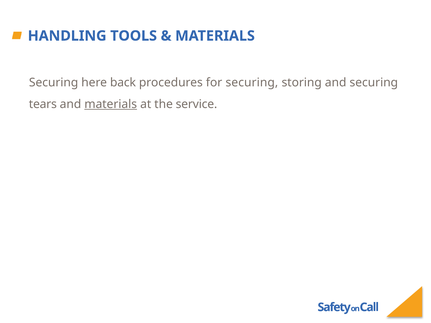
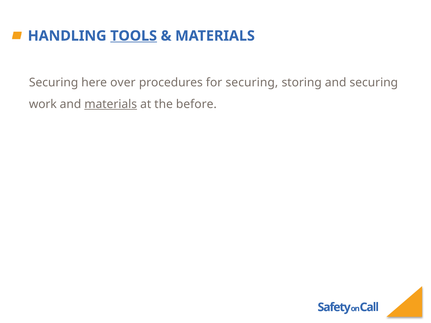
TOOLS underline: none -> present (134, 36)
back: back -> over (123, 83)
tears: tears -> work (43, 104)
service: service -> before (196, 104)
